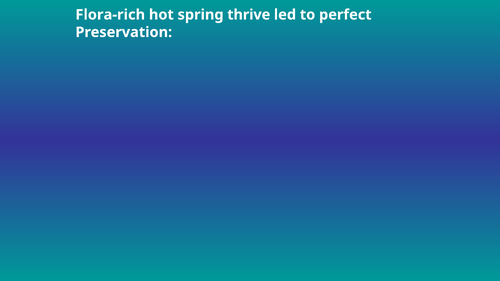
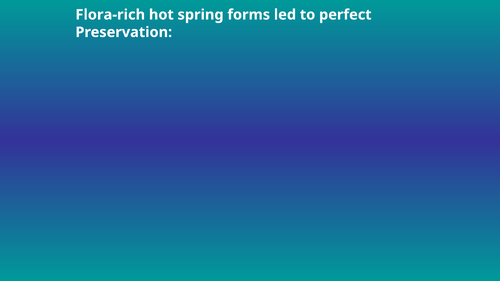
thrive: thrive -> forms (249, 15)
